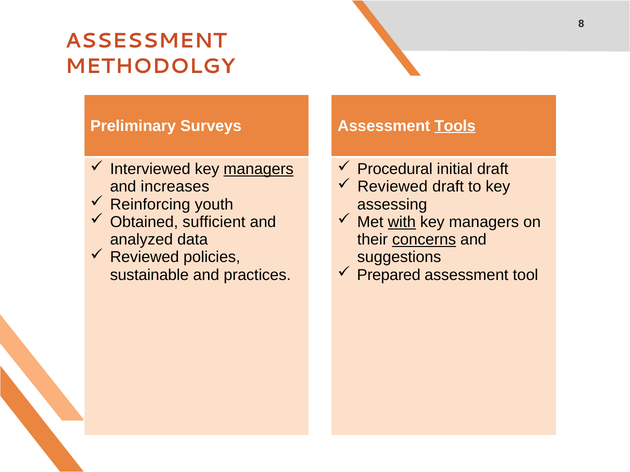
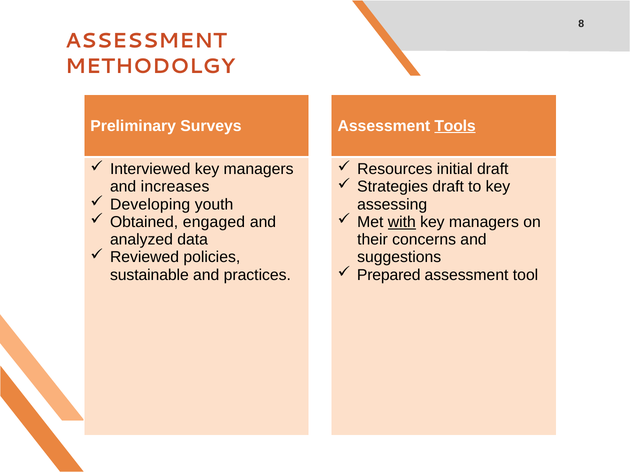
managers underline: present -> none (259, 169)
Procedural: Procedural -> Resources (395, 169)
Reviewed: Reviewed -> Strategies (393, 187)
Reinforcing: Reinforcing -> Developing (150, 205)
sufficient: sufficient -> engaged (214, 222)
concerns underline: present -> none (424, 240)
